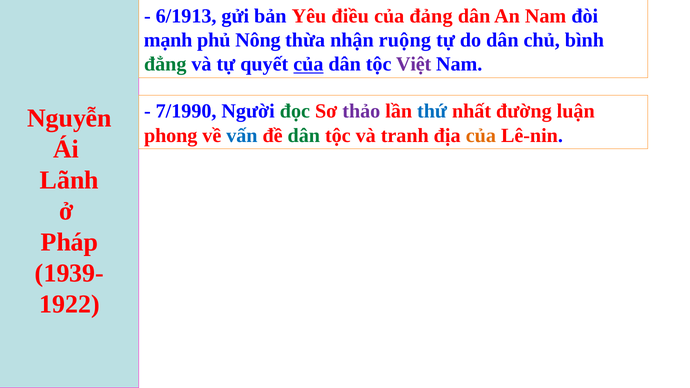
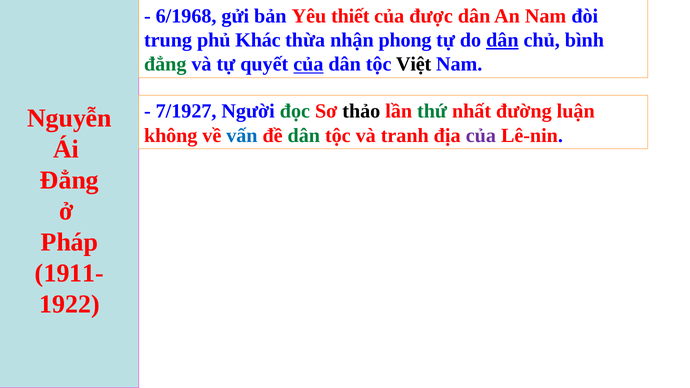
6/1913: 6/1913 -> 6/1968 (186, 16)
điều: điều -> thiết (350, 16)
đảng: đảng -> được (431, 16)
mạnh: mạnh -> trung (168, 40)
Nông: Nông -> Khác (258, 40)
ruộng: ruộng -> phong (405, 40)
dân underline: none -> present (502, 40)
Việt colour: purple -> black (414, 64)
7/1990: 7/1990 -> 7/1927 (186, 111)
thảo colour: purple -> black (361, 111)
thứ colour: blue -> green (432, 111)
phong: phong -> không (171, 135)
của colour: orange -> purple (481, 135)
Lãnh: Lãnh -> Đẳng (69, 180)
1939-: 1939- -> 1911- (69, 273)
